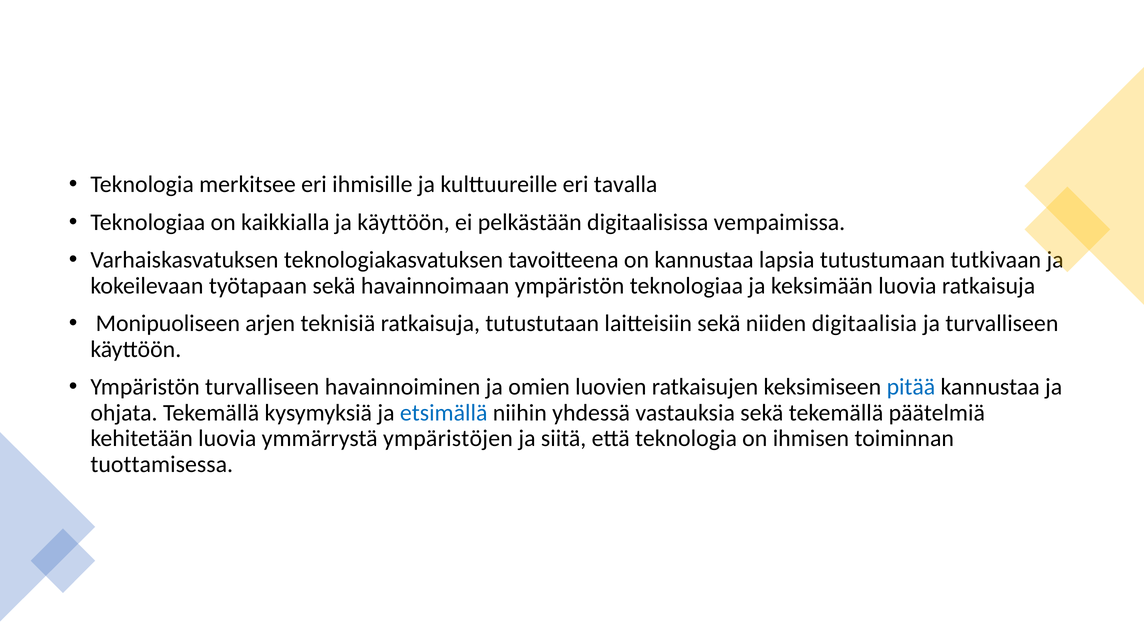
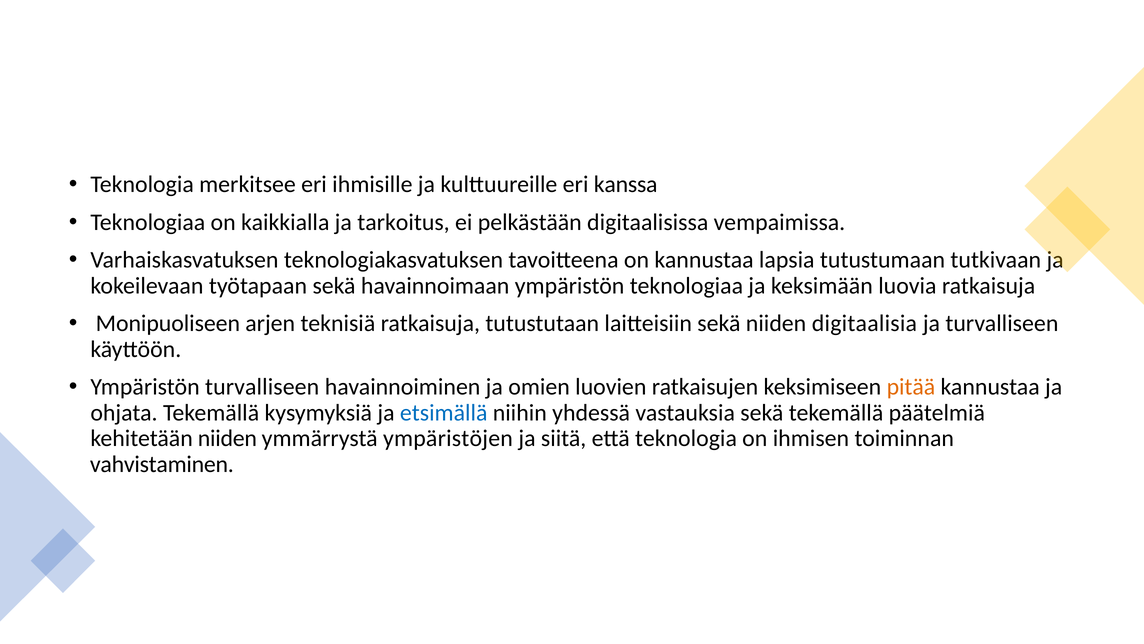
tavalla: tavalla -> kanssa (626, 184)
ja käyttöön: käyttöön -> tarkoitus (403, 222)
pitää colour: blue -> orange (911, 387)
kehitetään luovia: luovia -> niiden (227, 438)
tuottamisessa: tuottamisessa -> vahvistaminen (162, 464)
